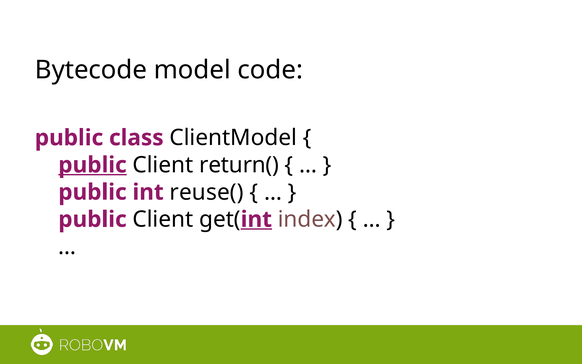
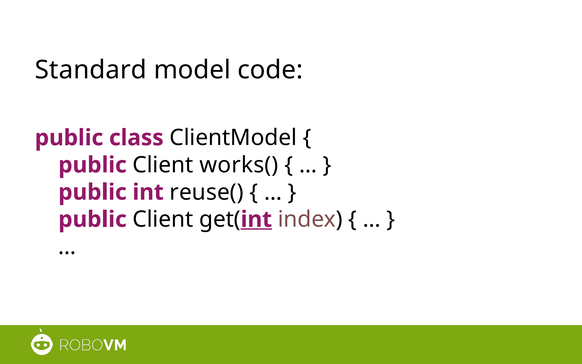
Bytecode: Bytecode -> Standard (91, 70)
public underline: present -> none (92, 165)
return(: return( -> works( (239, 165)
